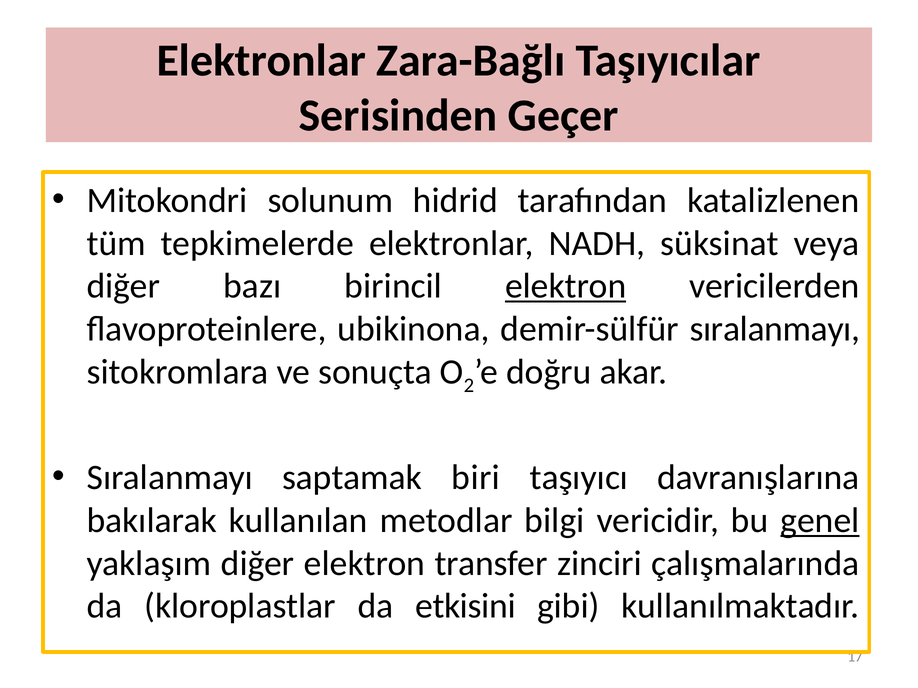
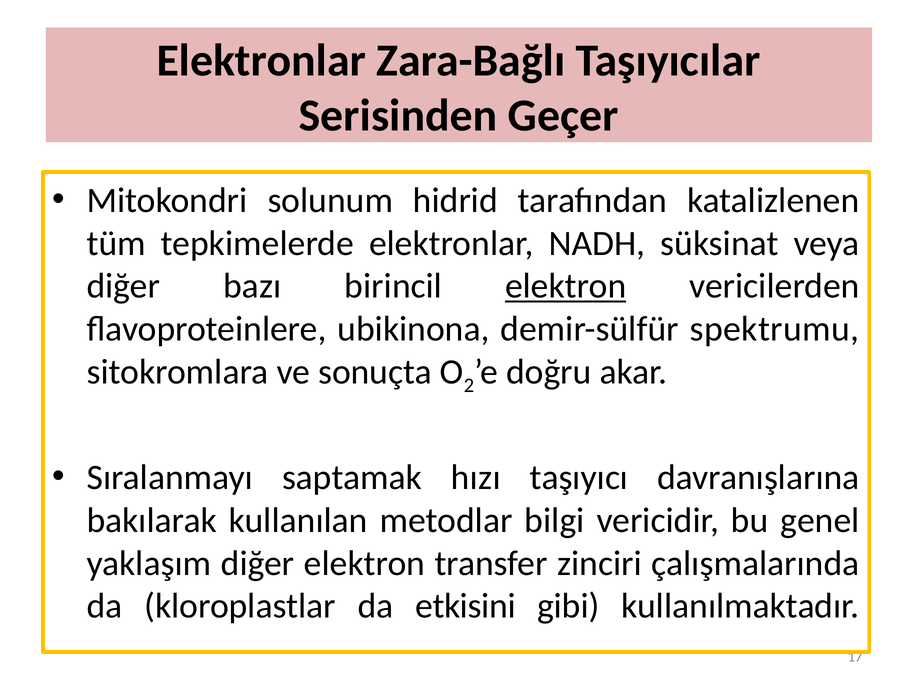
demir-sülfür sıralanmayı: sıralanmayı -> spektrumu (774, 329)
biri: biri -> hızı (476, 478)
genel underline: present -> none (820, 521)
